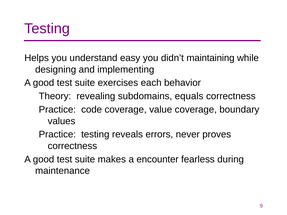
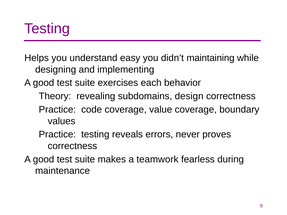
equals: equals -> design (189, 96)
encounter: encounter -> teamwork (157, 159)
